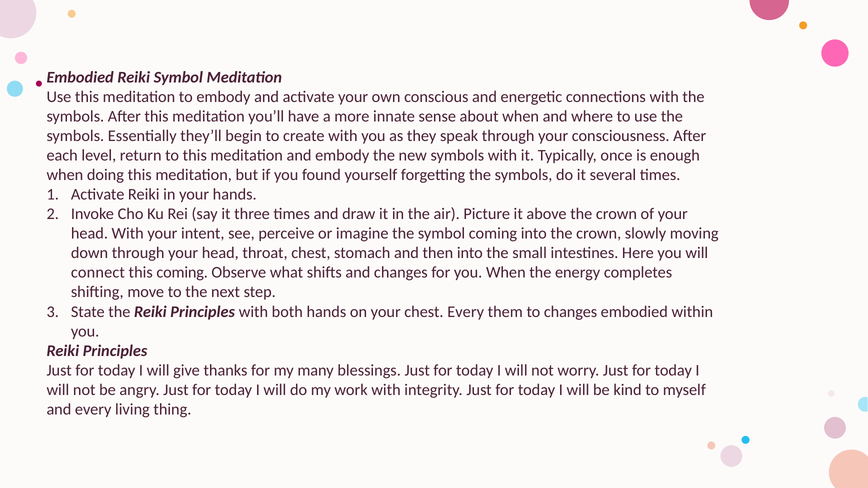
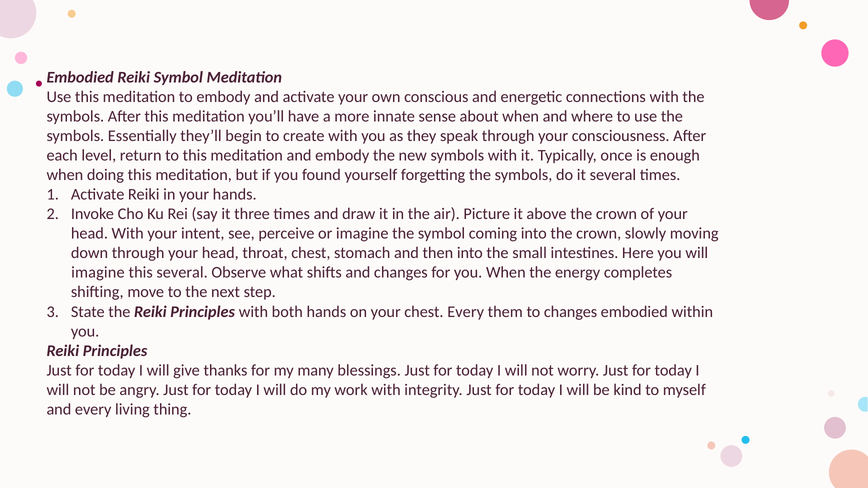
connect: connect -> imagine (98, 273)
this coming: coming -> several (182, 273)
